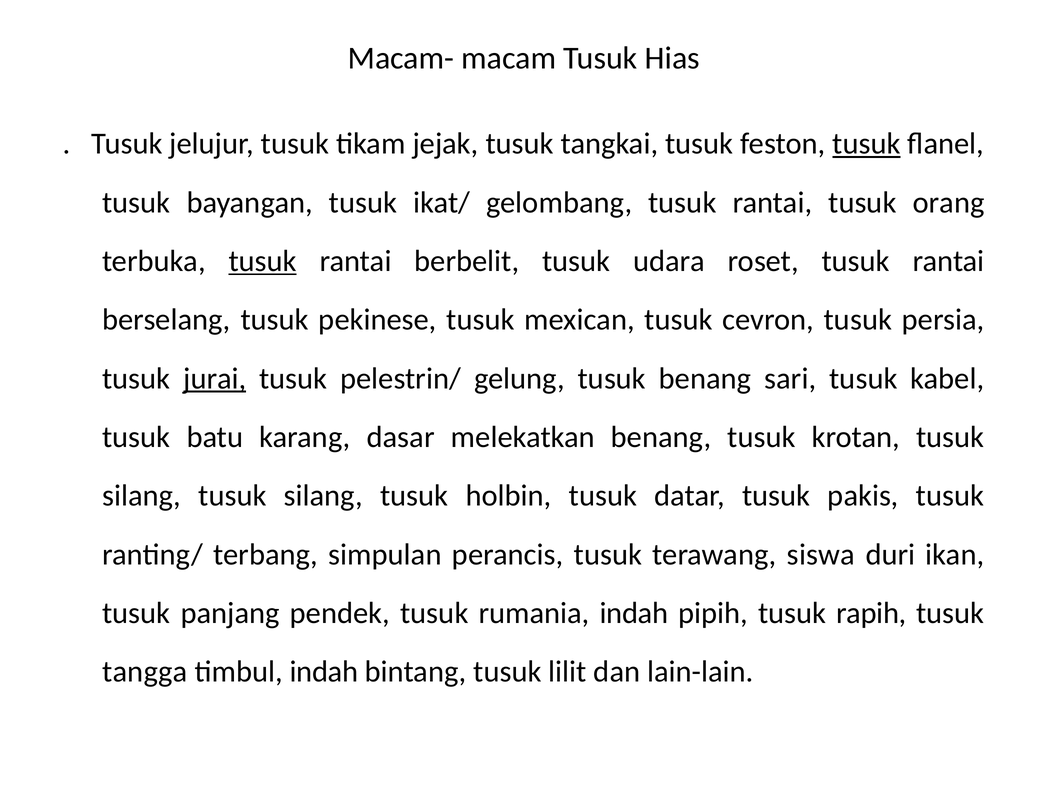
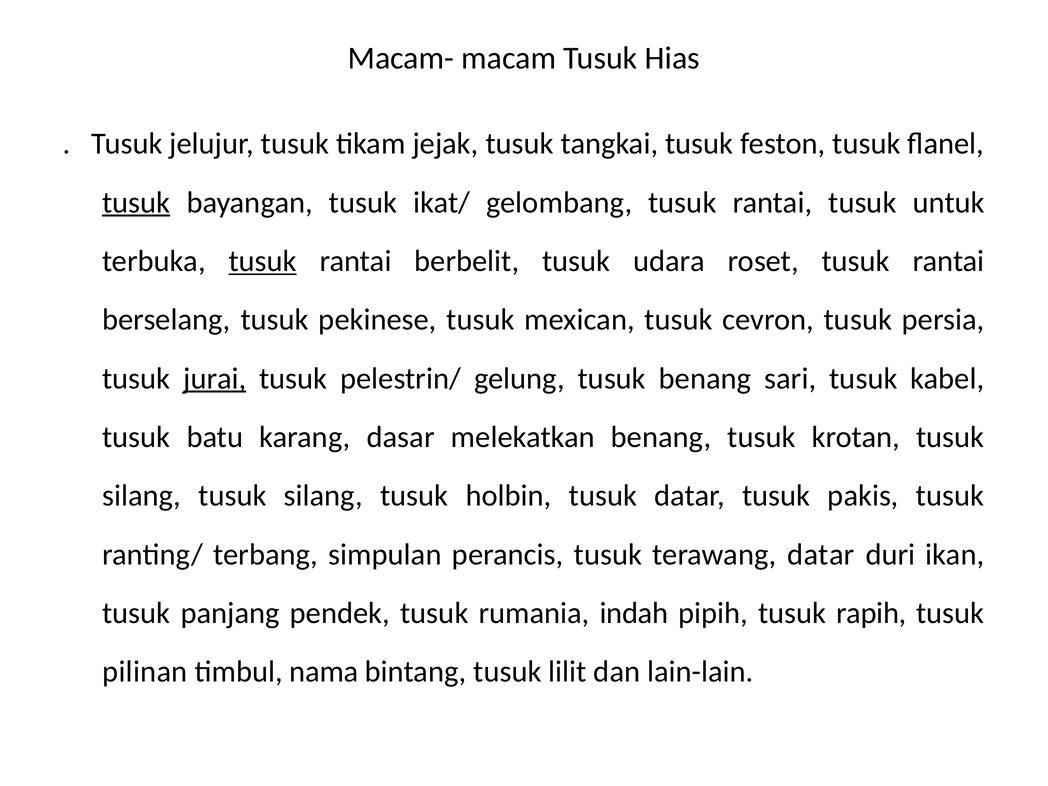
tusuk underline: present -> none (866, 144)
tusuk underline: none -> present (136, 202)
orang: orang -> untuk (949, 202)
terawang siswa: siswa -> datar (821, 554)
tangga: tangga -> pilinan (145, 672)
timbul indah: indah -> nama (324, 672)
